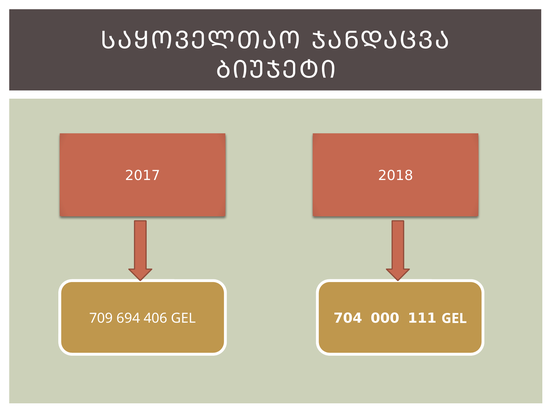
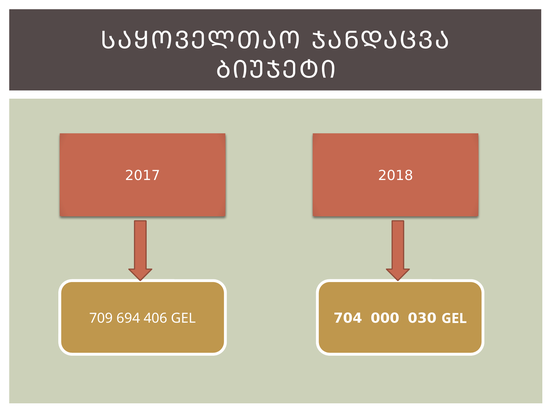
111: 111 -> 030 (422, 318)
